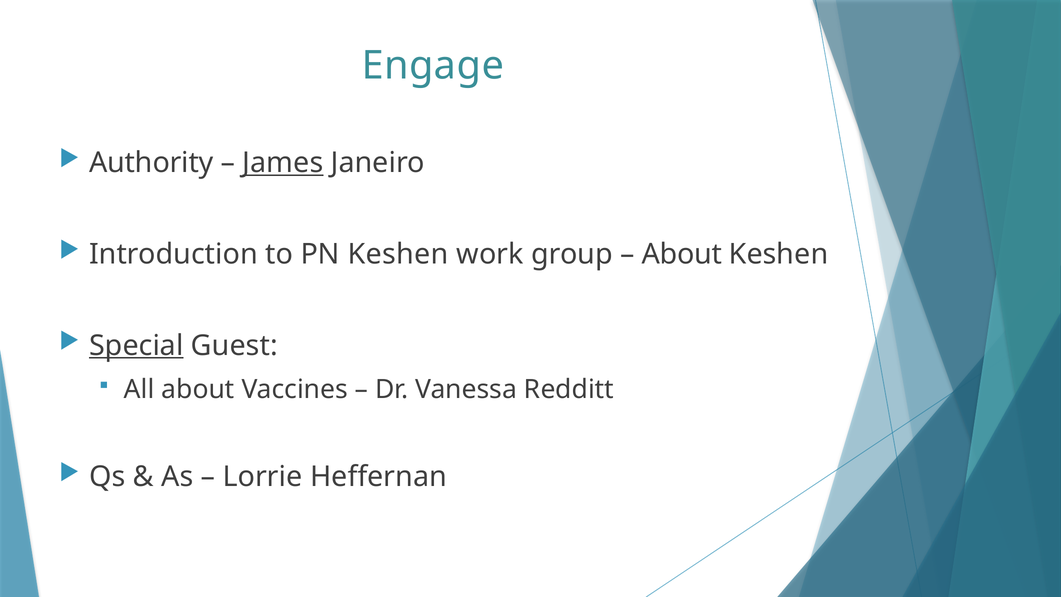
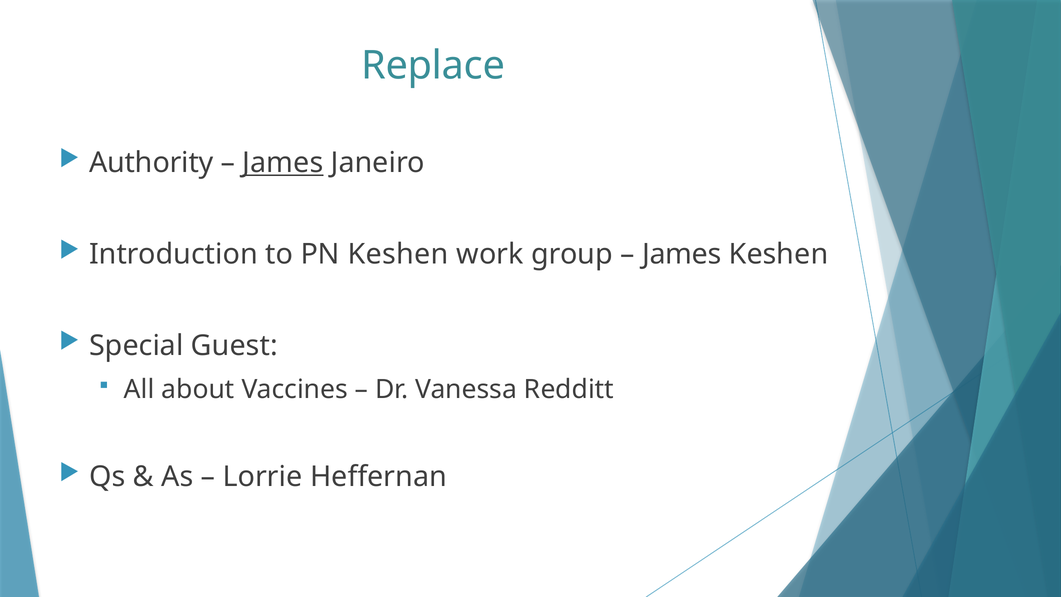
Engage: Engage -> Replace (433, 66)
About: About -> James (682, 254)
Special underline: present -> none (136, 345)
